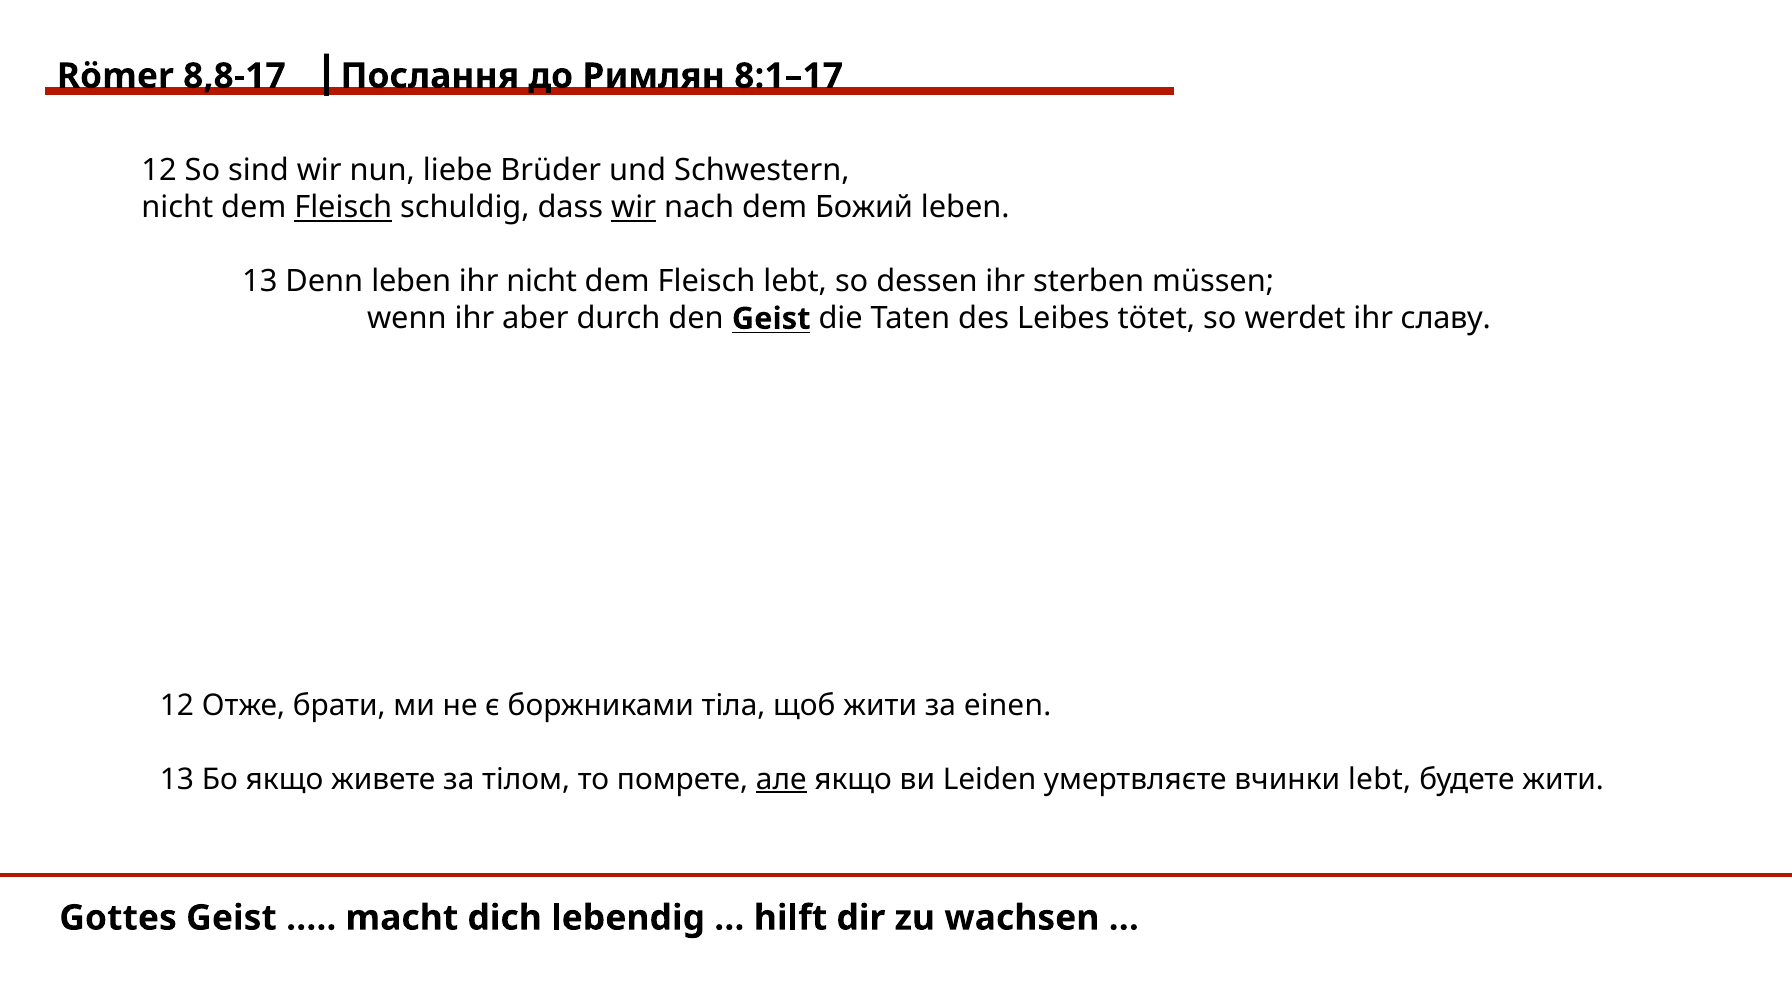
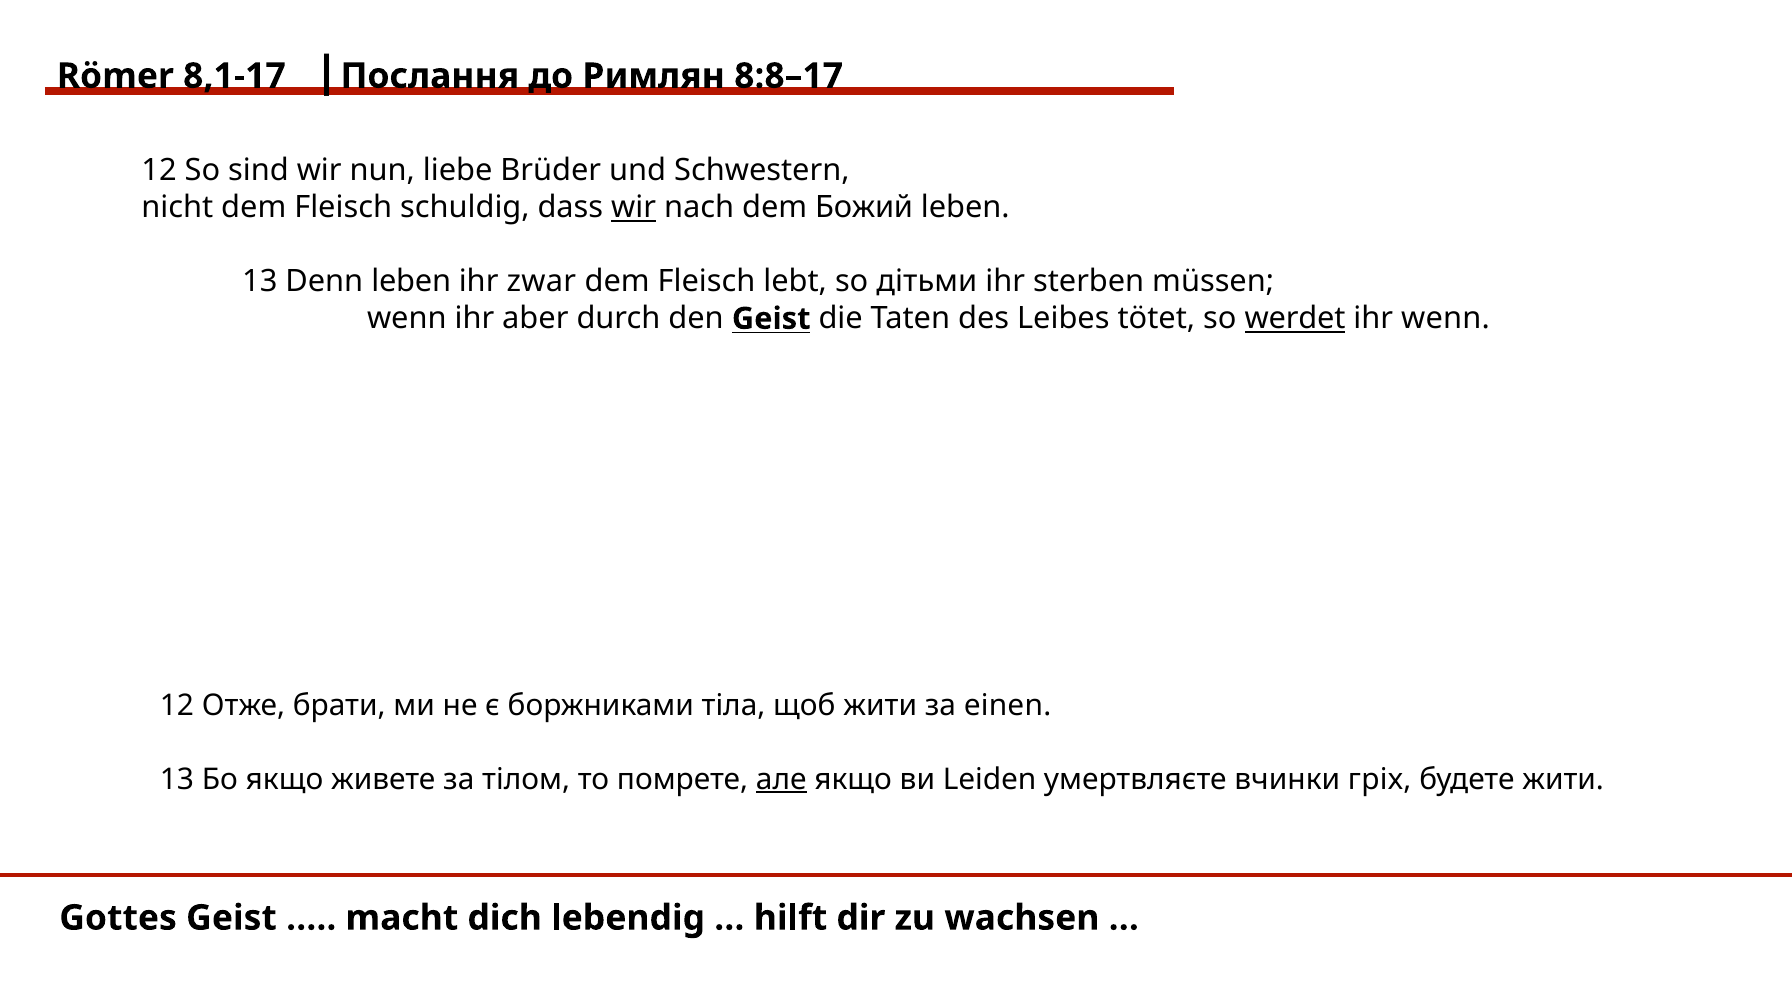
8,8-17: 8,8-17 -> 8,1-17 (234, 76)
8:1–17: 8:1–17 -> 8:8–17 (789, 76)
Fleisch underline: present -> none (343, 208)
ihr nicht: nicht -> zwar (541, 282)
dessen: dessen -> дітьми (927, 282)
werdet underline: none -> present (1295, 319)
ihr славу: славу -> wenn (1446, 319)
вчинки lebt: lebt -> гріх (1380, 779)
